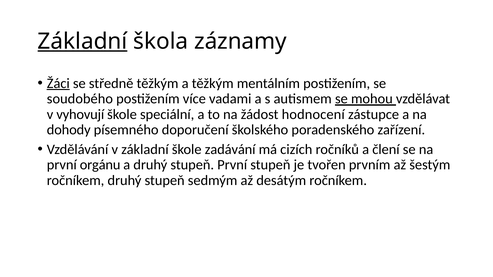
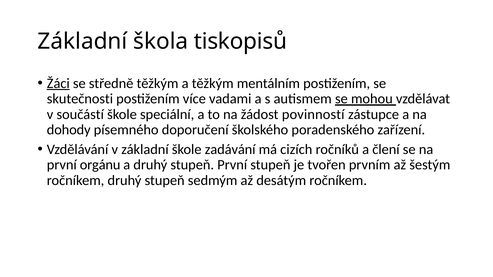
Základní underline: present -> none (82, 41)
záznamy: záznamy -> tiskopisů (240, 41)
soudobého: soudobého -> skutečnosti (80, 99)
vyhovují: vyhovují -> součástí (80, 114)
hodnocení: hodnocení -> povinností (313, 114)
